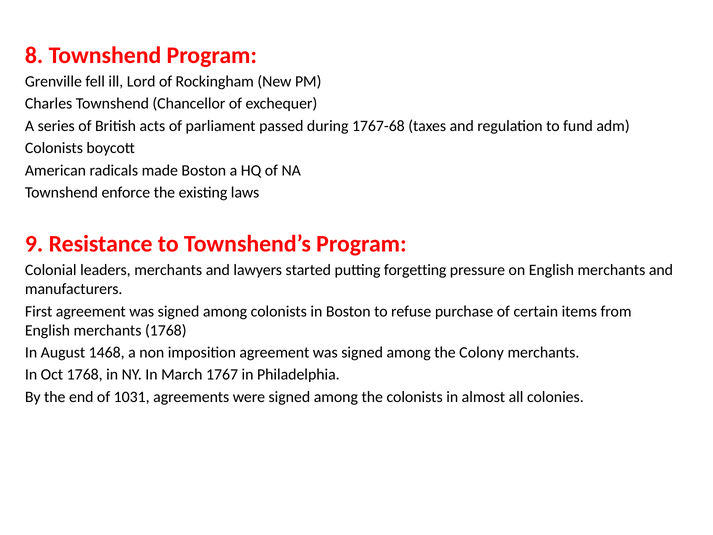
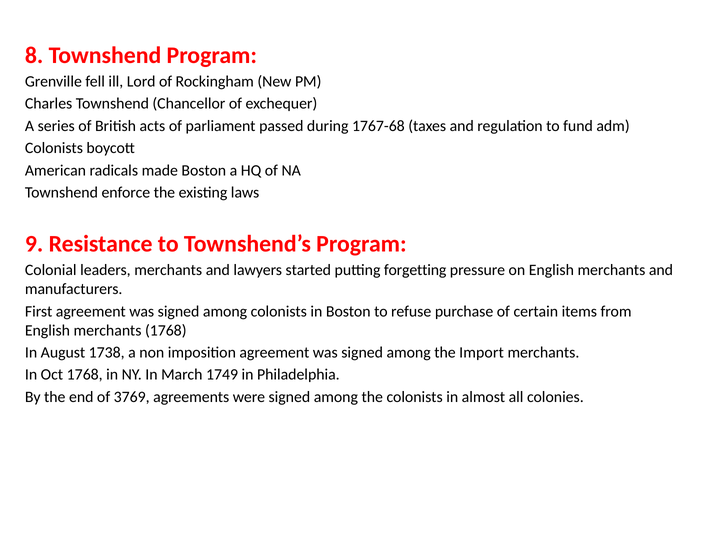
1468: 1468 -> 1738 (107, 352)
Colony: Colony -> Import (482, 352)
1767: 1767 -> 1749 (222, 375)
1031: 1031 -> 3769 (132, 397)
